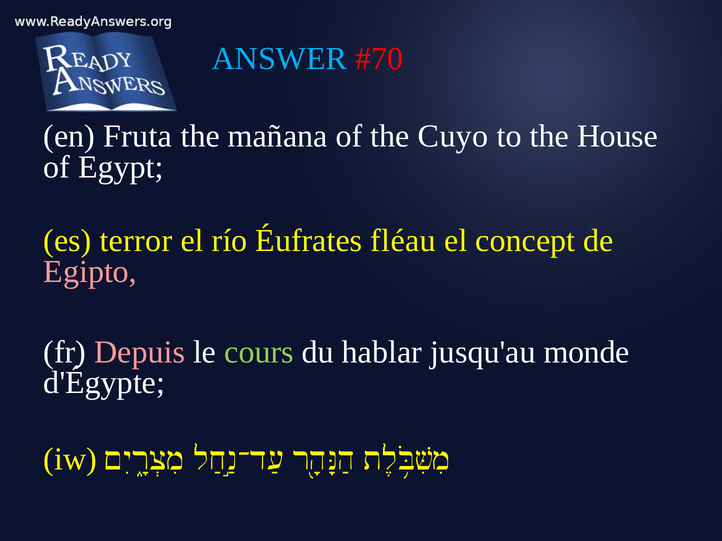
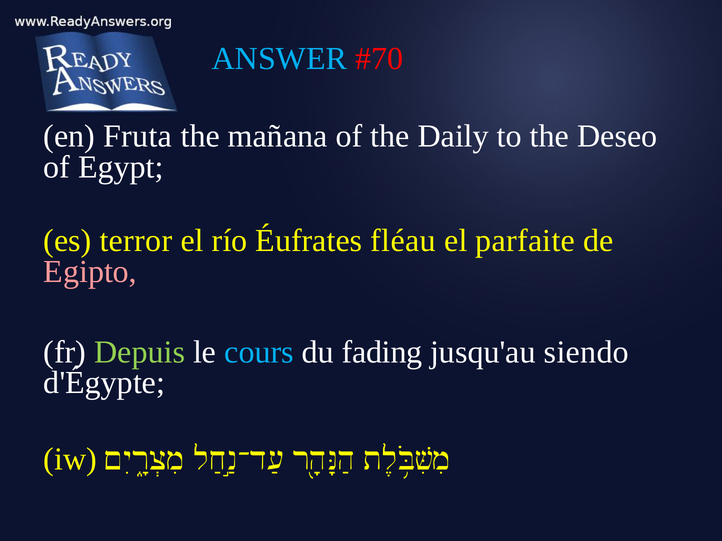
Cuyo: Cuyo -> Daily (453, 136)
House: House -> Deseo (617, 136)
concept: concept -> parfaite (525, 241)
Depuis colour: pink -> light green (140, 352)
cours colour: light green -> light blue (259, 352)
hablar: hablar -> fading (382, 352)
monde: monde -> siendo (586, 352)
